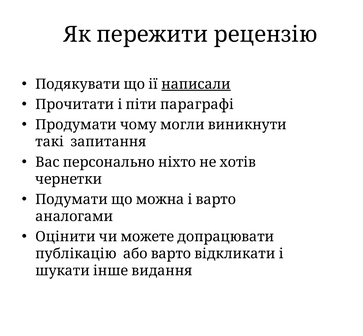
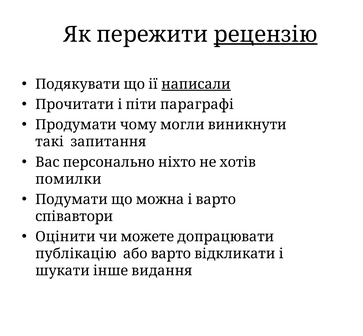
рецензію underline: none -> present (266, 34)
чернетки: чернетки -> помилки (69, 179)
аналогами: аналогами -> співавтори (74, 216)
